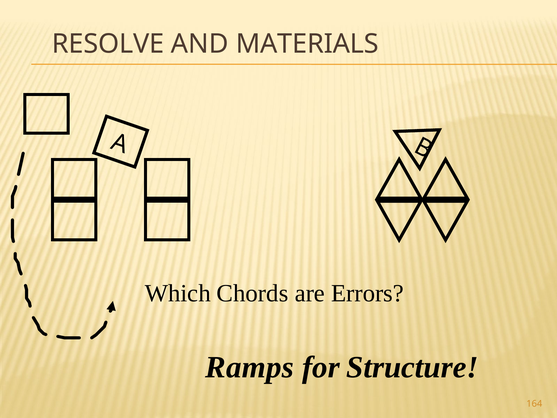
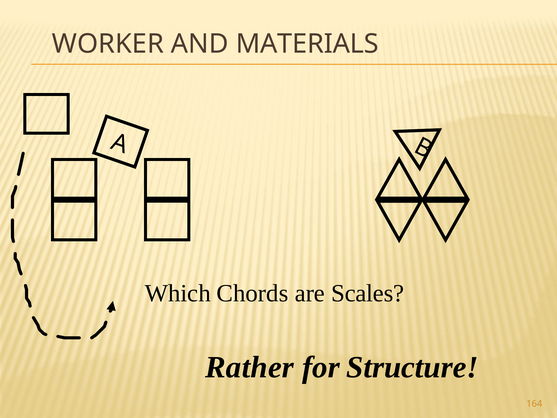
RESOLVE: RESOLVE -> WORKER (108, 44)
Errors: Errors -> Scales (368, 293)
Ramps: Ramps -> Rather (250, 367)
